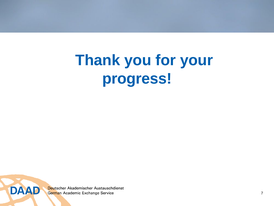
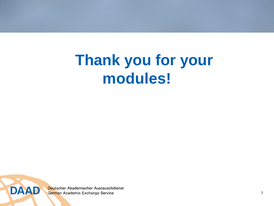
progress: progress -> modules (137, 78)
